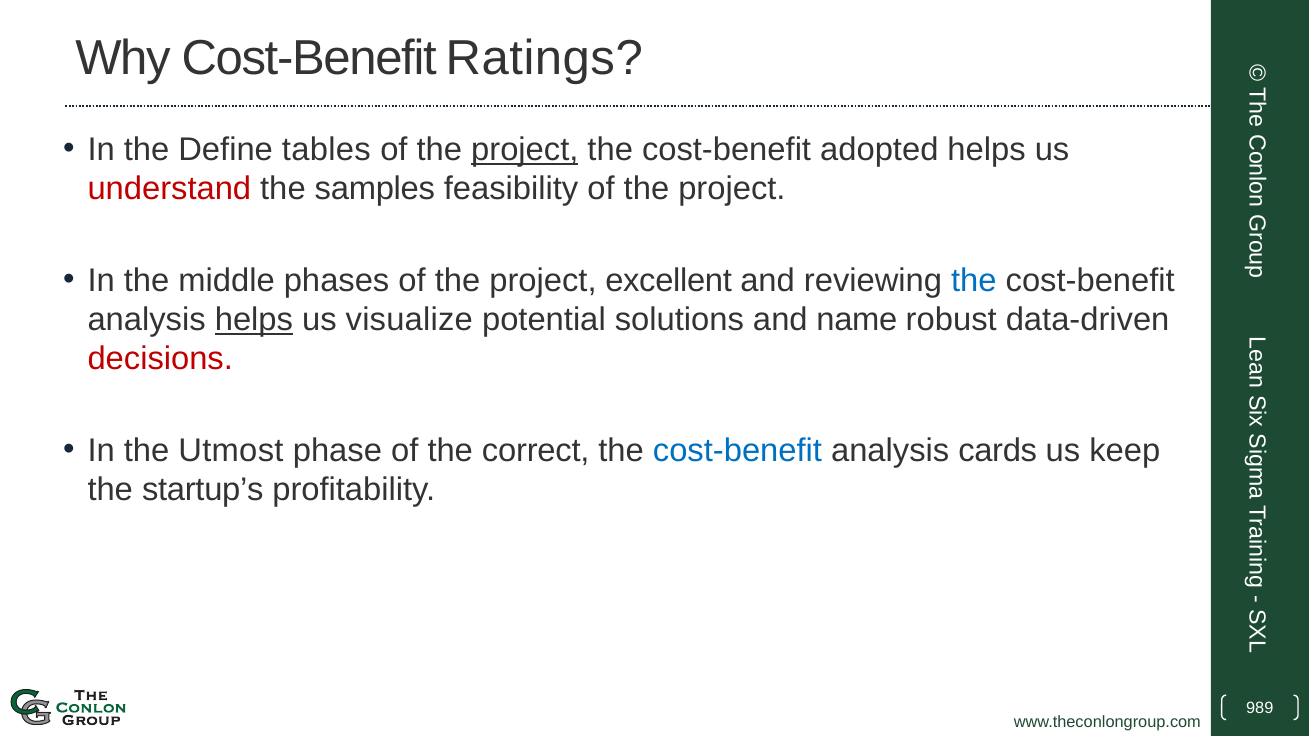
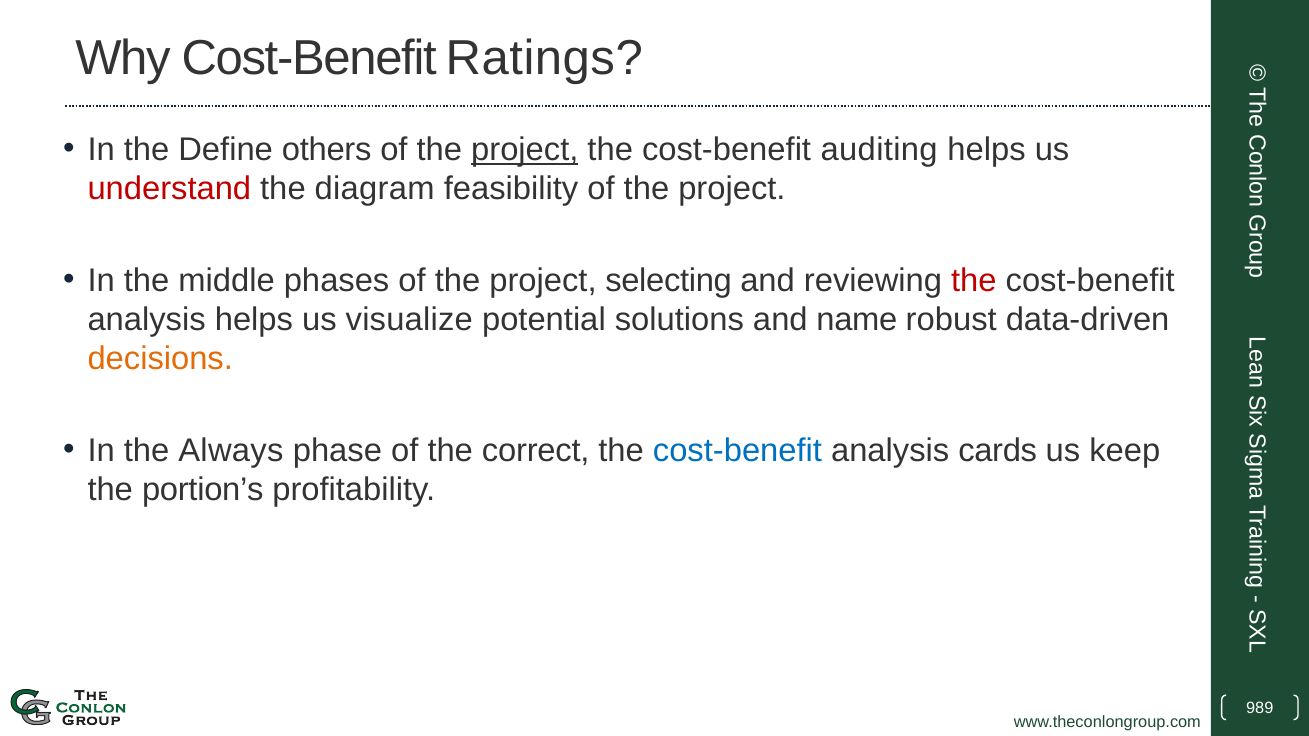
tables: tables -> others (327, 150)
adopted: adopted -> auditing (879, 150)
samples: samples -> diagram (375, 189)
excellent: excellent -> selecting (669, 280)
the colour: blue -> red (974, 280)
helps underline: present -> none (254, 320)
decisions colour: red -> orange (160, 359)
Utmost: Utmost -> Always (231, 451)
startup’s: startup’s -> portion’s (203, 490)
